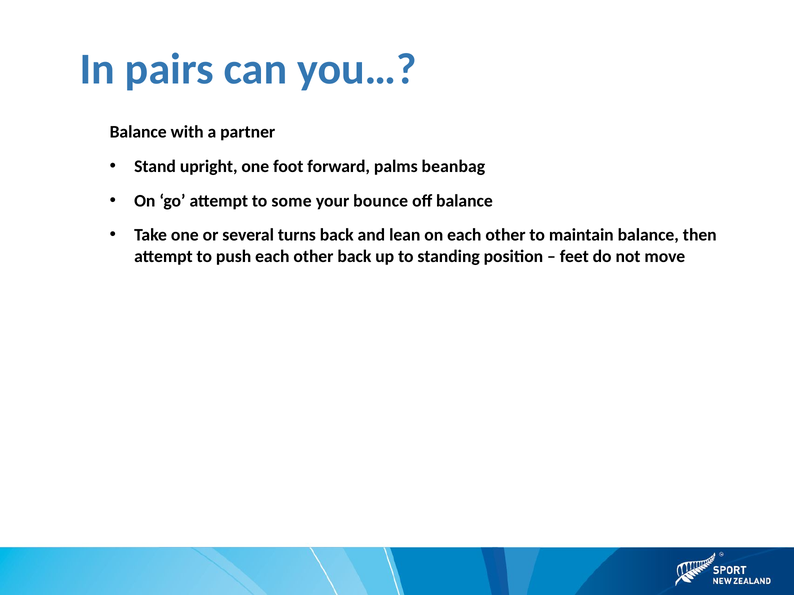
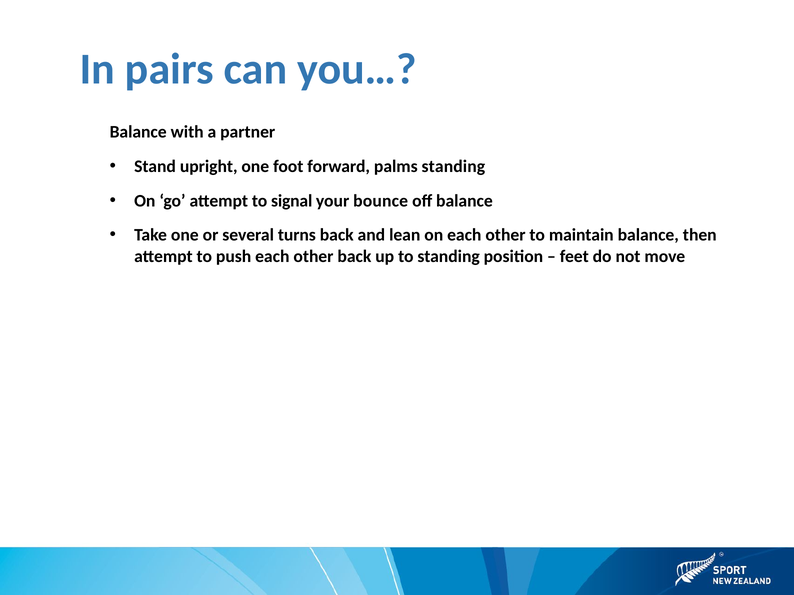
palms beanbag: beanbag -> standing (453, 167)
some: some -> signal (292, 201)
